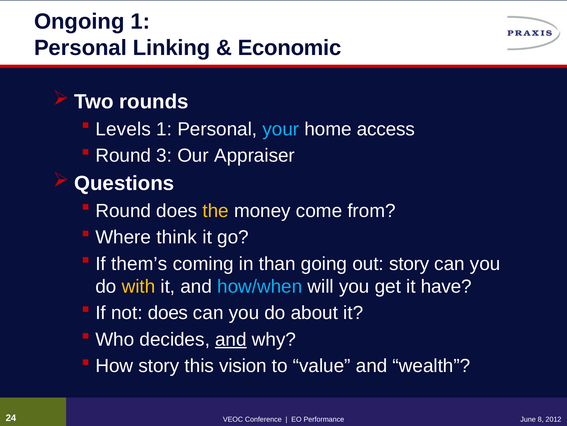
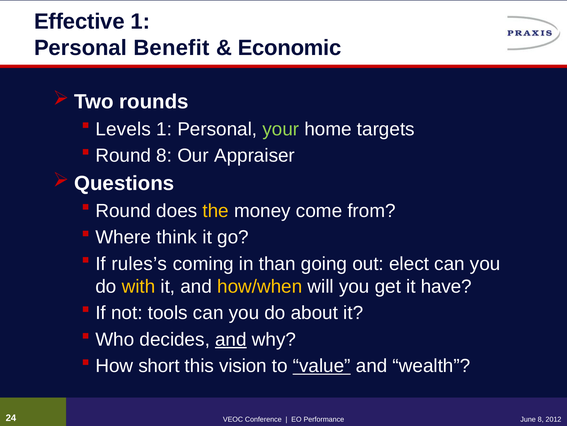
Ongoing: Ongoing -> Effective (79, 21)
Linking: Linking -> Benefit (171, 48)
your colour: light blue -> light green (281, 129)
access: access -> targets (386, 129)
Round 3: 3 -> 8 (164, 155)
them’s: them’s -> rules’s (139, 263)
out story: story -> elect (409, 263)
how/when colour: light blue -> yellow (260, 286)
not does: does -> tools (168, 312)
How story: story -> short (159, 365)
value underline: none -> present (322, 365)
